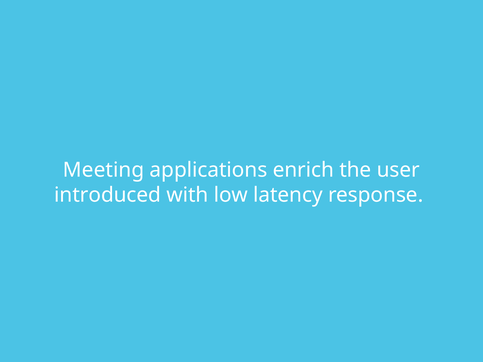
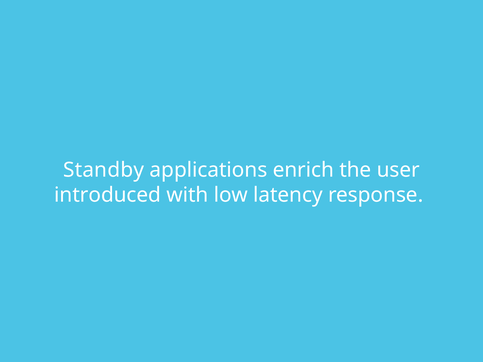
Meeting: Meeting -> Standby (104, 170)
